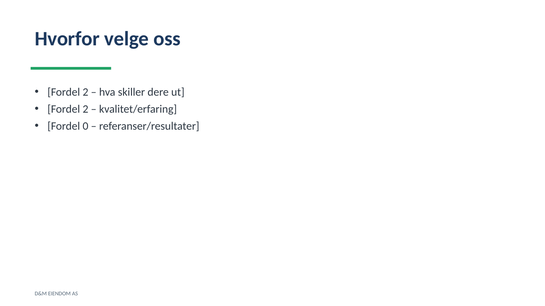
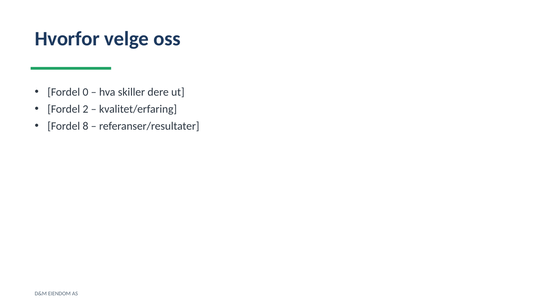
2: 2 -> 0 (85, 92)
0: 0 -> 8 (85, 126)
